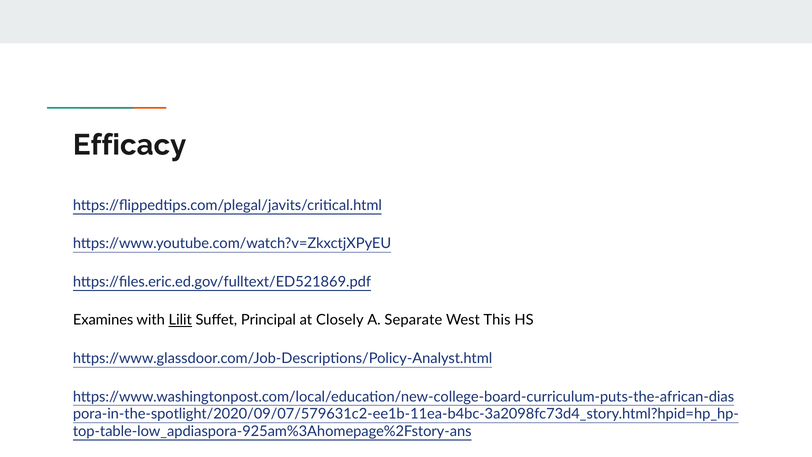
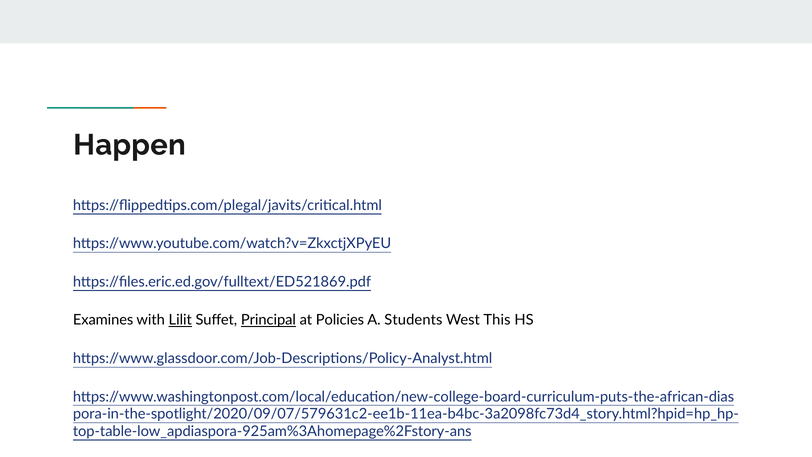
Efficacy: Efficacy -> Happen (129, 145)
Principal underline: none -> present (268, 320)
Closely: Closely -> Policies (340, 320)
Separate: Separate -> Students (413, 320)
